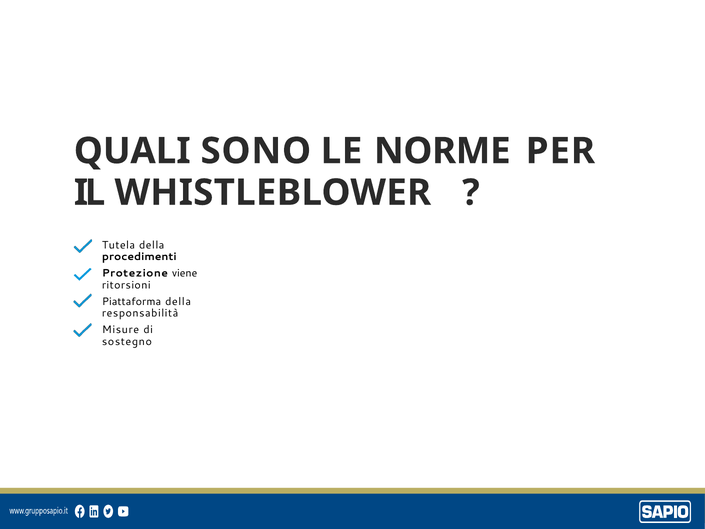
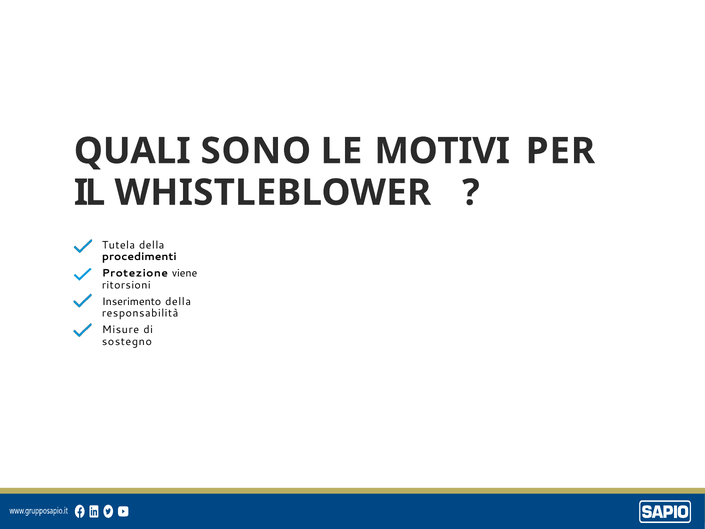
NORME: NORME -> MOTIVI (442, 151)
Piattaforma: Piattaforma -> Inserimento (132, 301)
